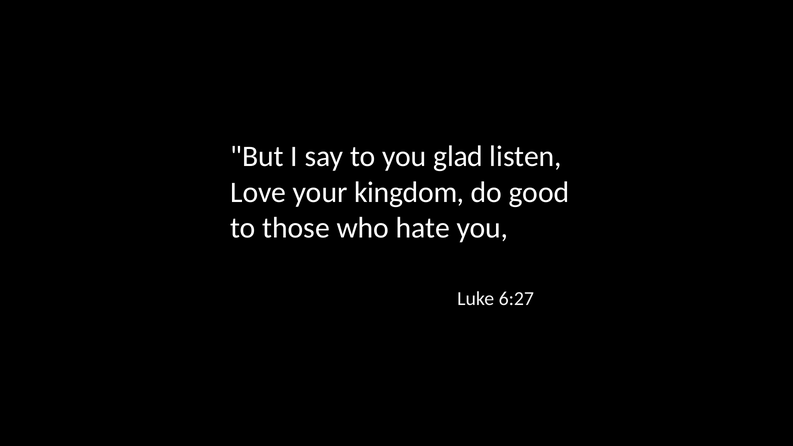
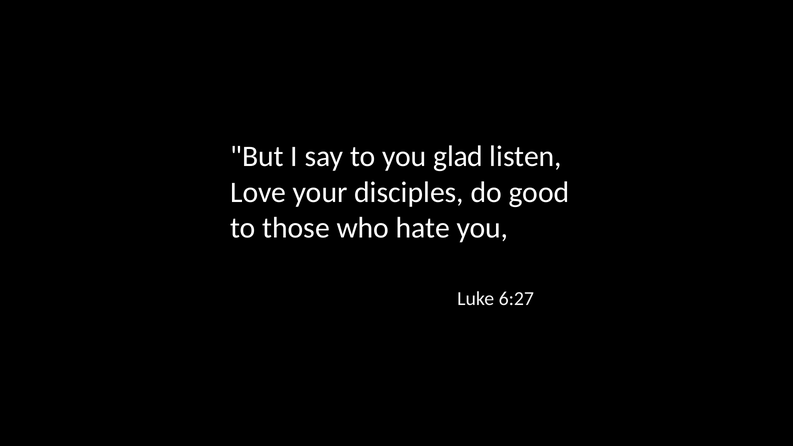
kingdom: kingdom -> disciples (409, 192)
